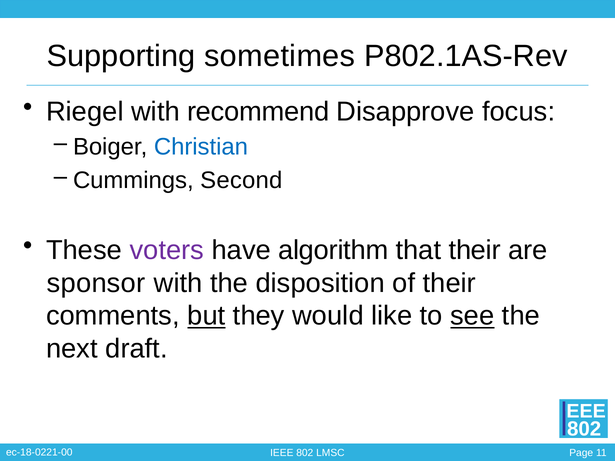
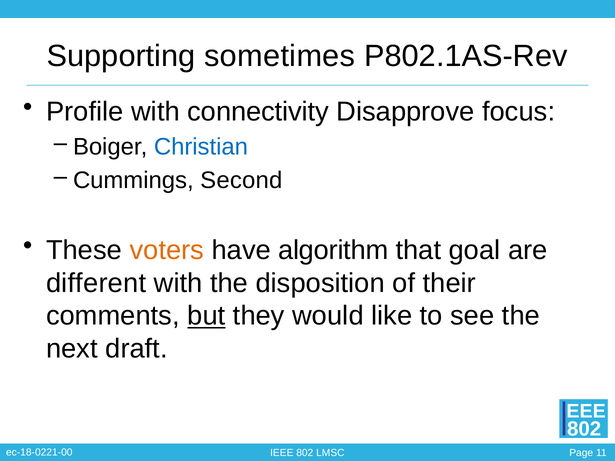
Riegel: Riegel -> Profile (85, 112)
recommend: recommend -> connectivity (258, 112)
voters colour: purple -> orange (167, 250)
that their: their -> goal (475, 250)
sponsor: sponsor -> different (96, 283)
see underline: present -> none (472, 316)
